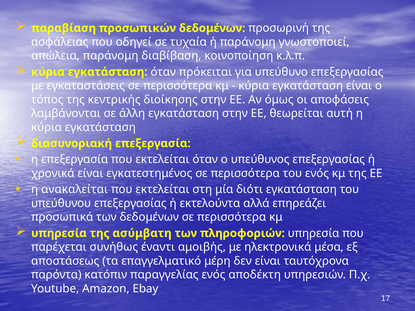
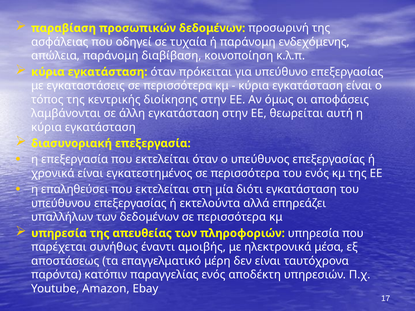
γνωστοποιεί: γνωστοποιεί -> ενδεχόμενης (314, 42)
ανακαλείται: ανακαλείται -> επαληθεύσει (75, 190)
προσωπικά: προσωπικά -> υπαλλήλων (62, 217)
ασύμβατη: ασύμβατη -> απευθείας (142, 233)
